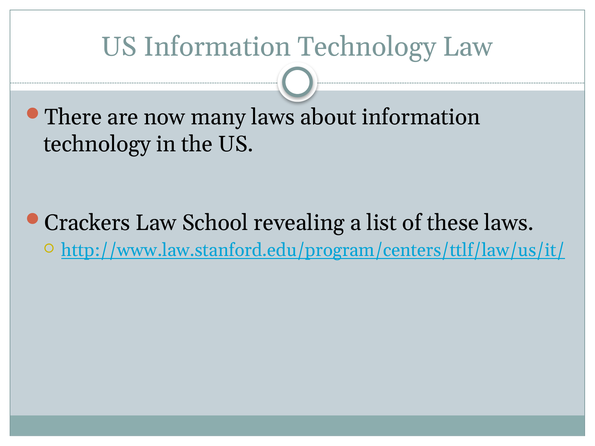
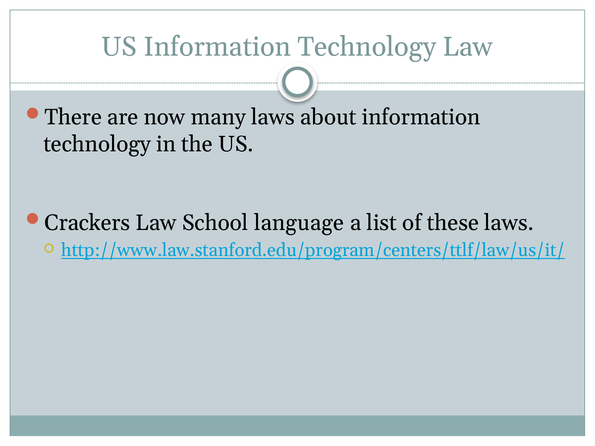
revealing: revealing -> language (299, 223)
